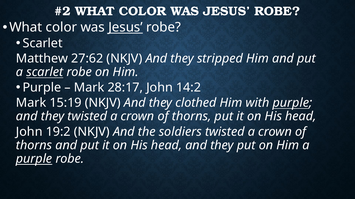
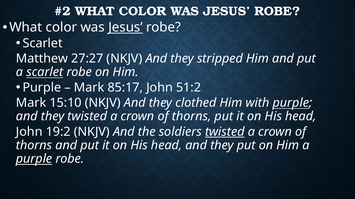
27:62: 27:62 -> 27:27 (87, 59)
28:17: 28:17 -> 85:17 (125, 88)
14:2: 14:2 -> 51:2 (189, 88)
15:19: 15:19 -> 15:10 (66, 103)
twisted underline: none -> present (225, 132)
